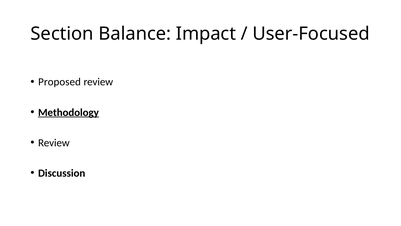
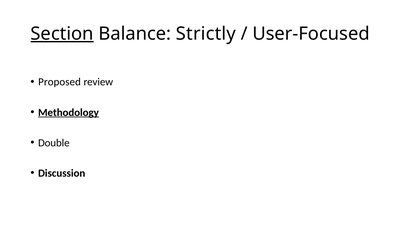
Section underline: none -> present (62, 34)
Impact: Impact -> Strictly (206, 34)
Review: Review -> Double (54, 143)
